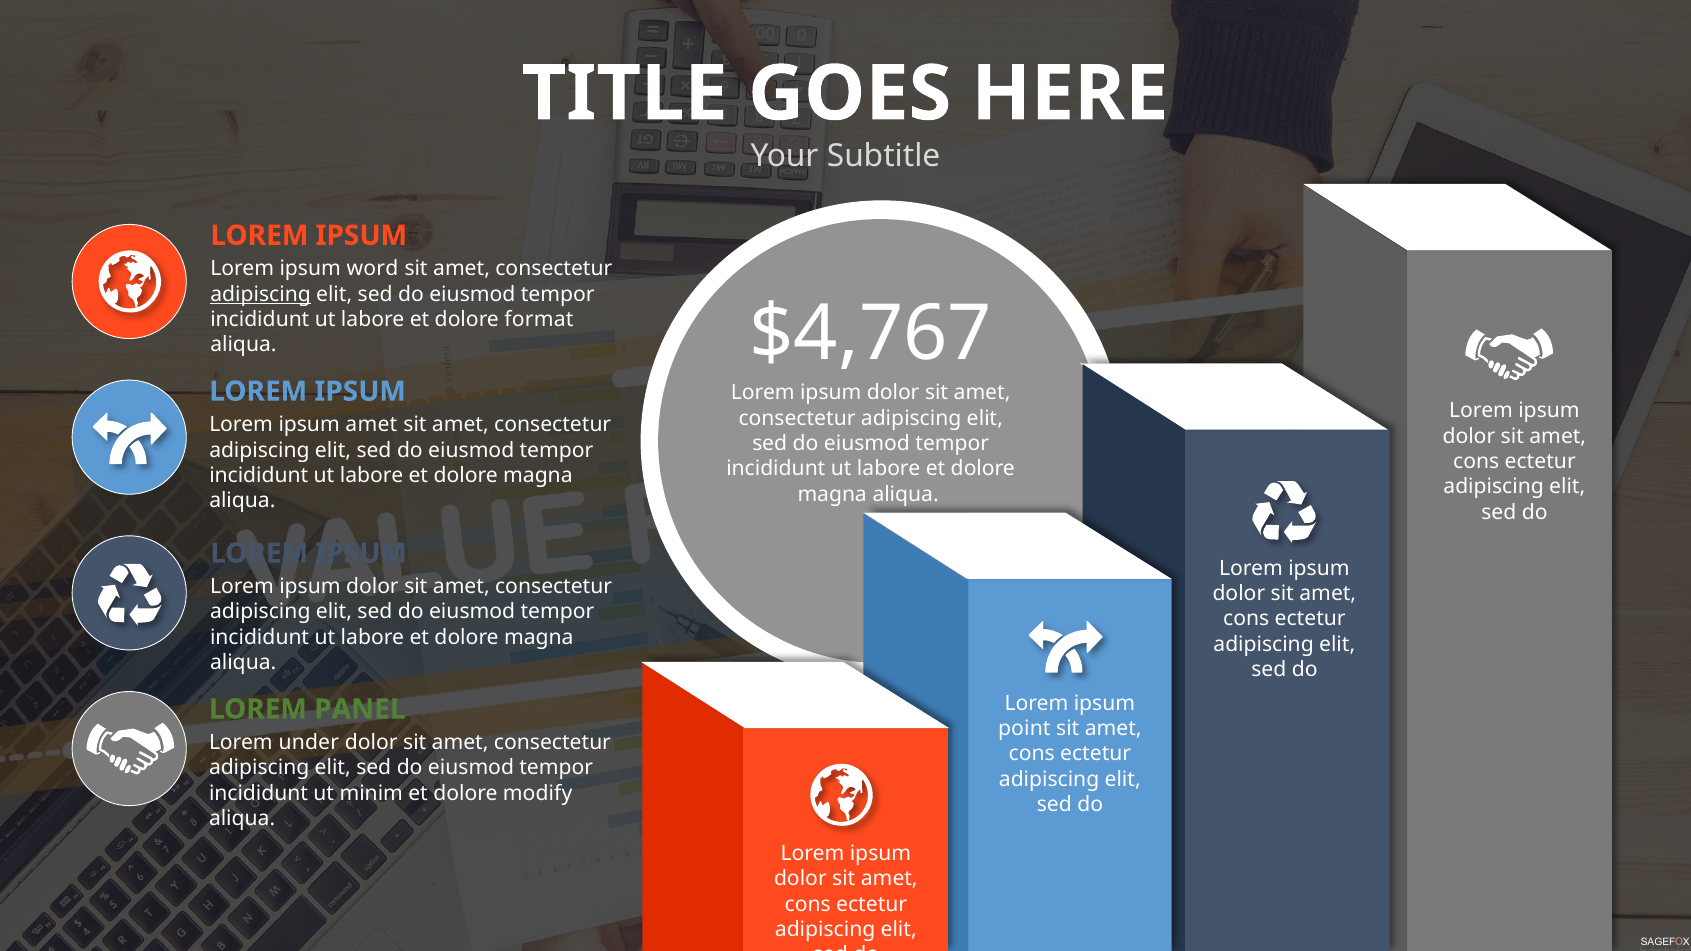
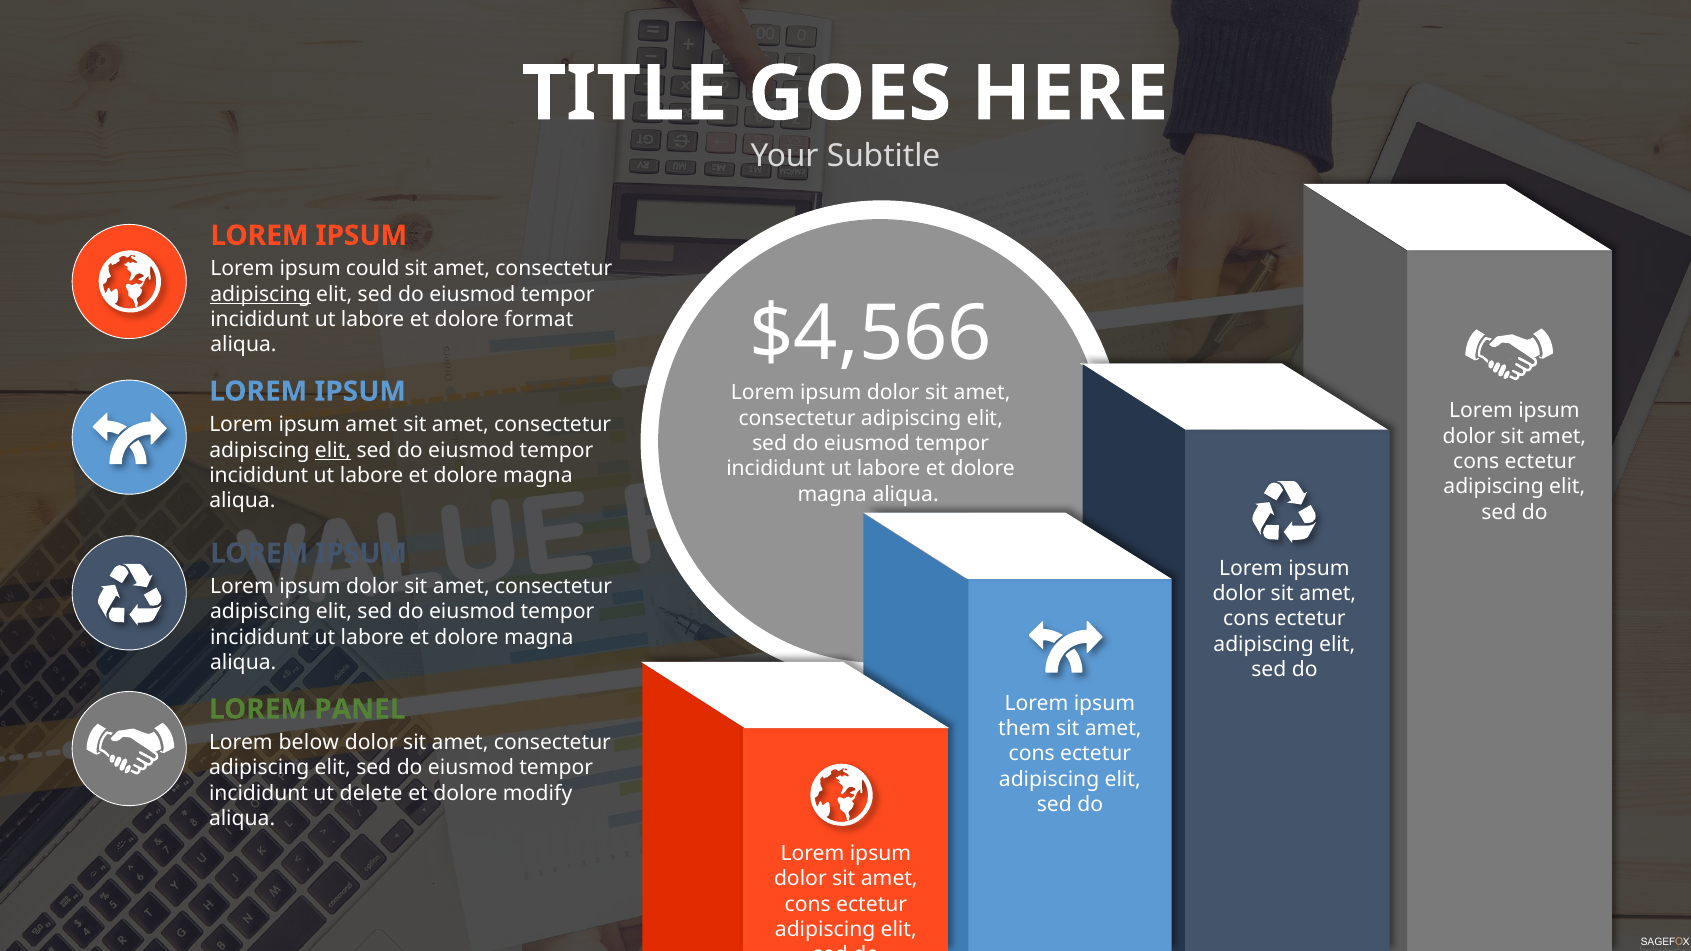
word: word -> could (373, 269)
$4,767: $4,767 -> $4,566 (871, 334)
elit underline: none -> present (333, 450)
point: point -> them (1024, 729)
under: under -> below (309, 743)
minim: minim -> delete (371, 793)
